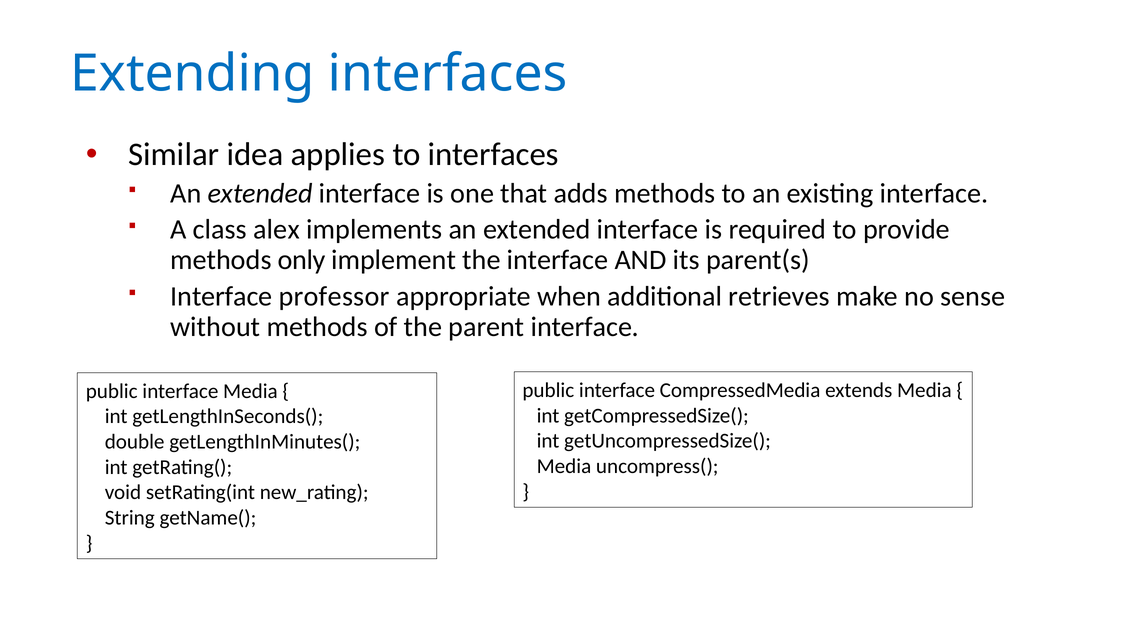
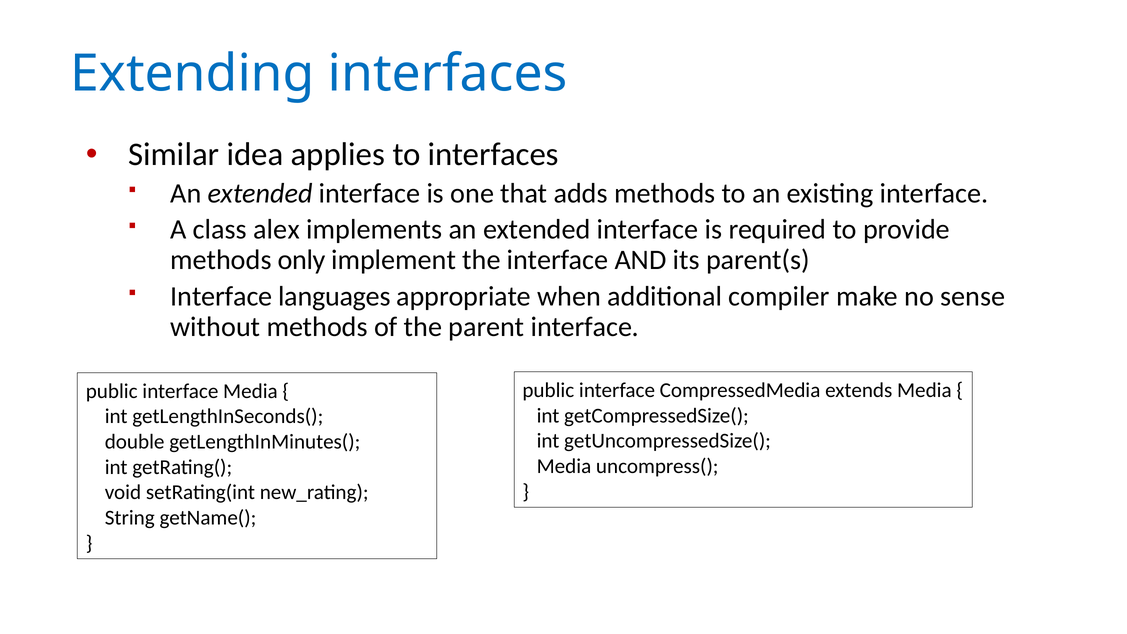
professor: professor -> languages (334, 296)
retrieves: retrieves -> compiler (779, 296)
